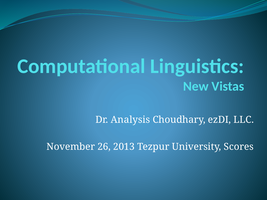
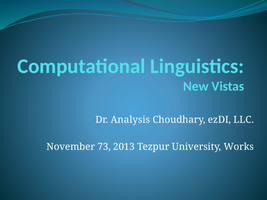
26: 26 -> 73 (104, 147)
Scores: Scores -> Works (239, 147)
